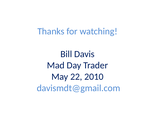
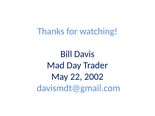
2010: 2010 -> 2002 (94, 77)
